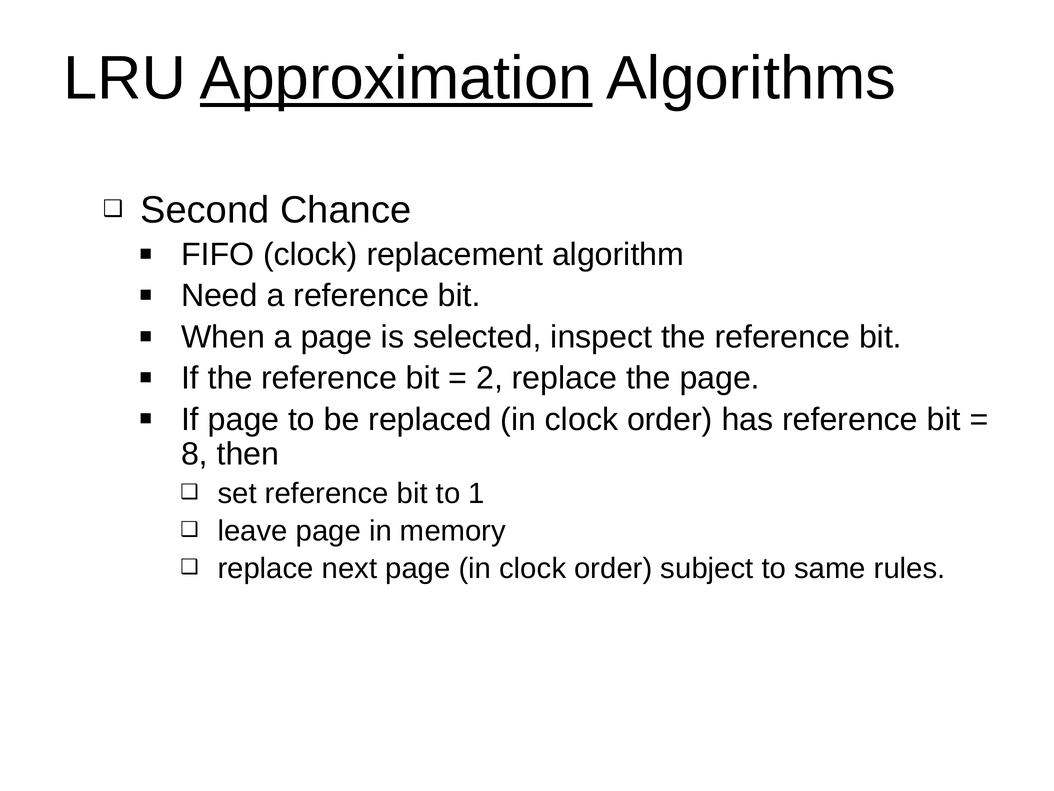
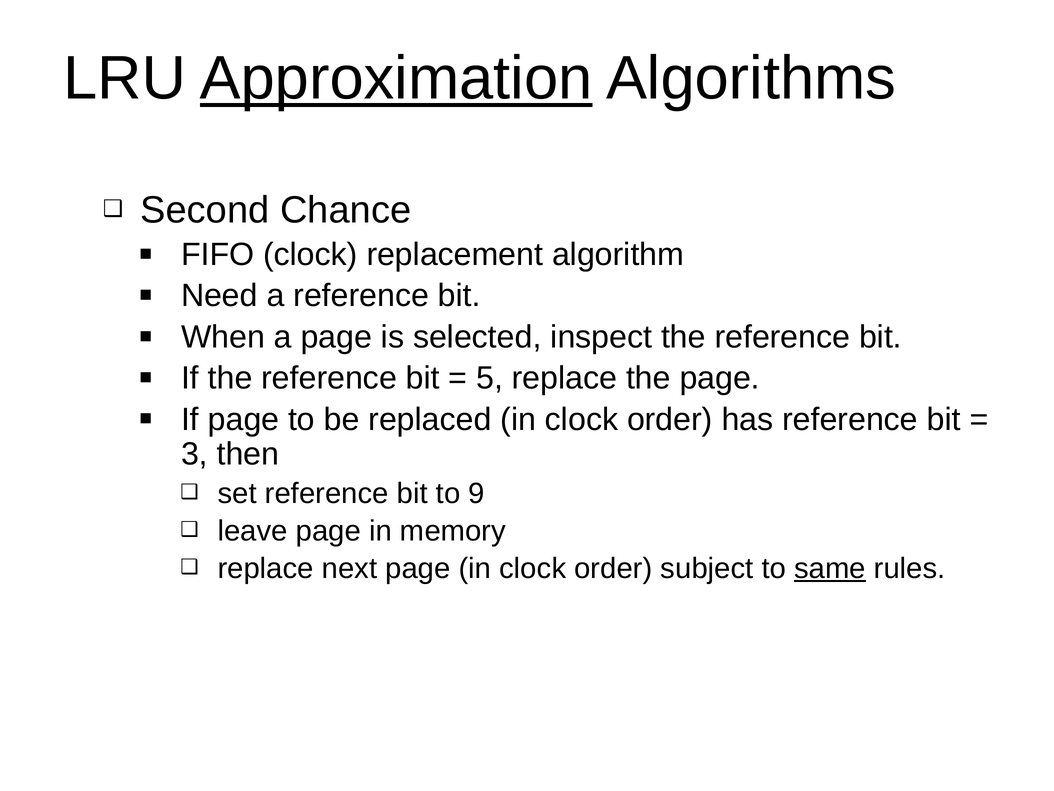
2: 2 -> 5 (490, 378)
8: 8 -> 3 (194, 454)
1: 1 -> 9 (477, 493)
same underline: none -> present (830, 568)
